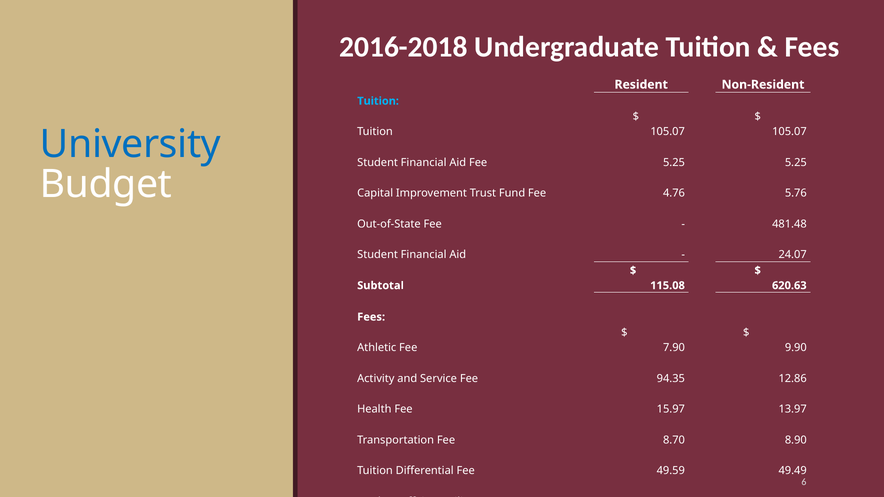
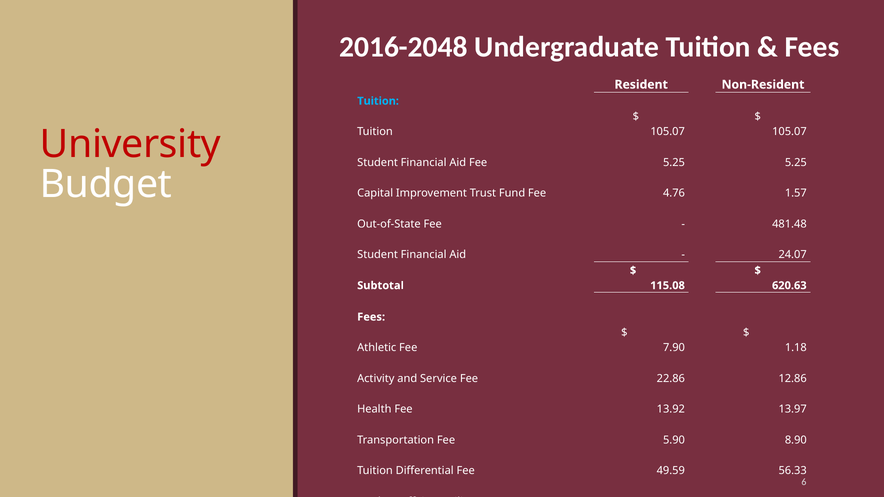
2016-2018: 2016-2018 -> 2016-2048 (403, 47)
University colour: blue -> red (130, 144)
5.76: 5.76 -> 1.57 (796, 193)
9.90: 9.90 -> 1.18 (796, 348)
94.35: 94.35 -> 22.86 (671, 379)
15.97: 15.97 -> 13.92 (671, 409)
8.70: 8.70 -> 5.90 (674, 440)
49.49: 49.49 -> 56.33 (793, 471)
